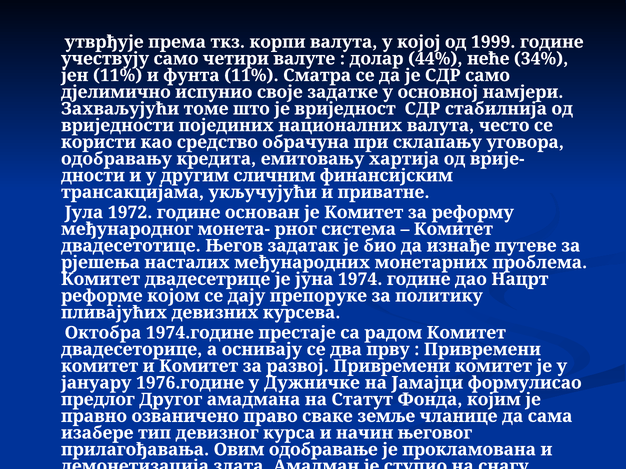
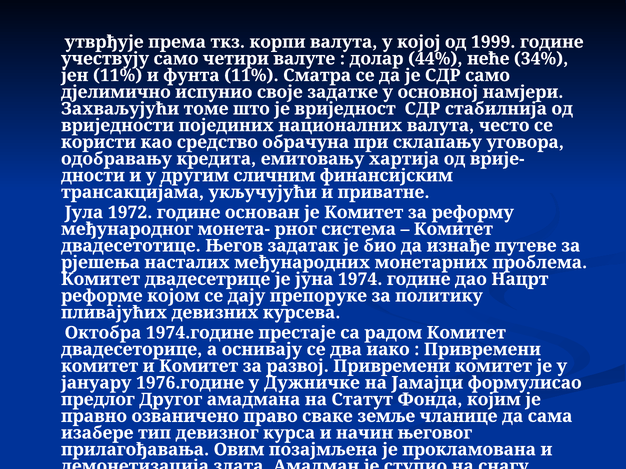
прву: прву -> иако (388, 350)
одобравање: одобравање -> позајмљена (323, 450)
